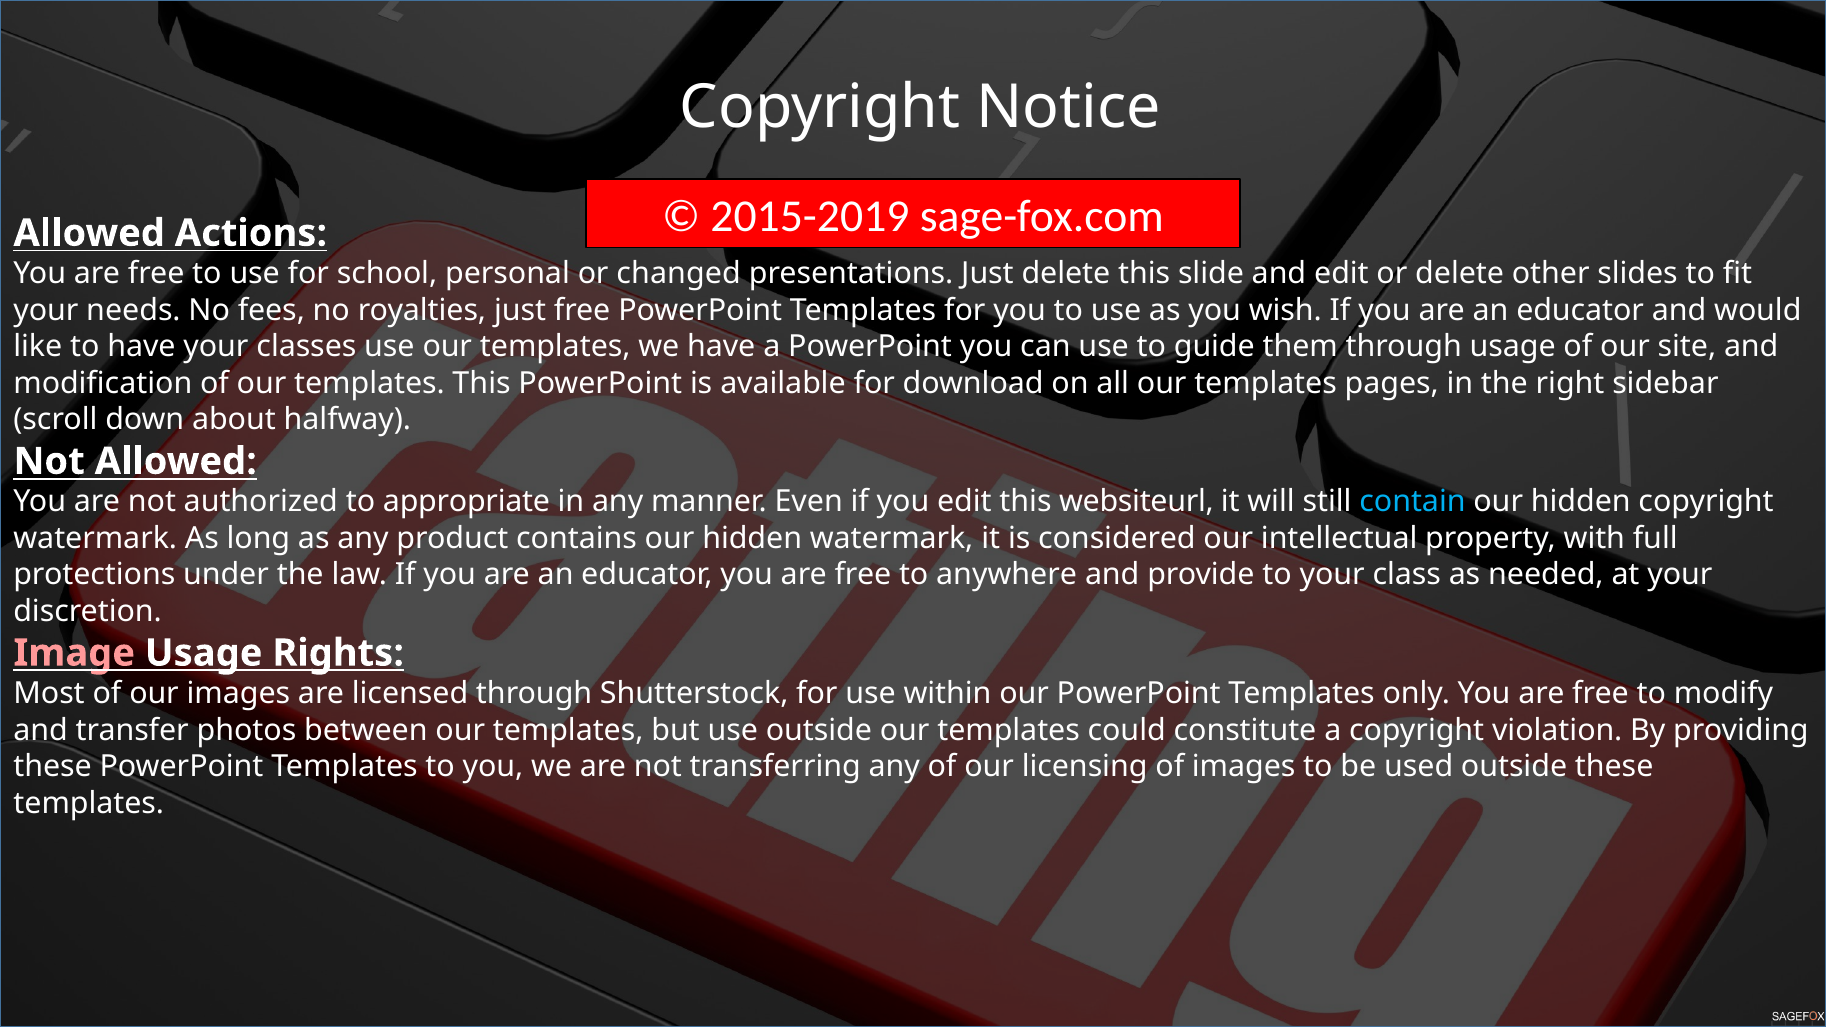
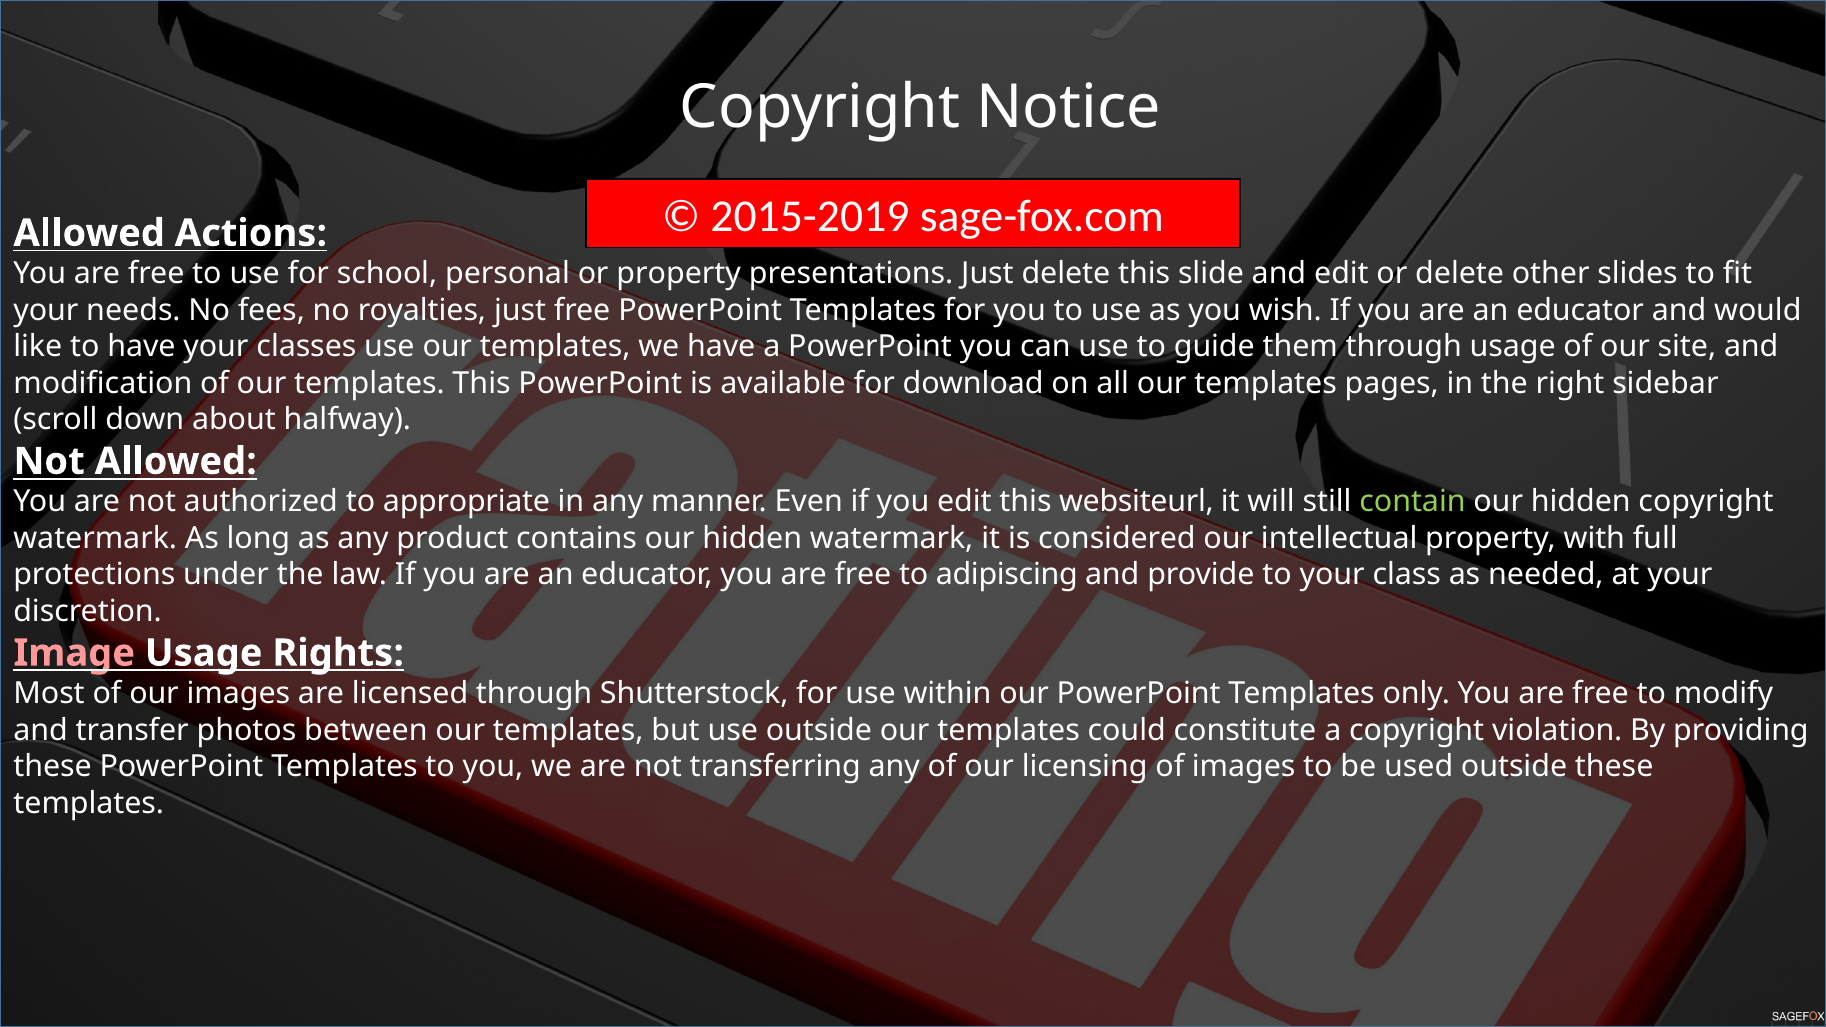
or changed: changed -> property (679, 274)
contain colour: light blue -> light green (1412, 502)
anywhere: anywhere -> adipiscing (1007, 575)
